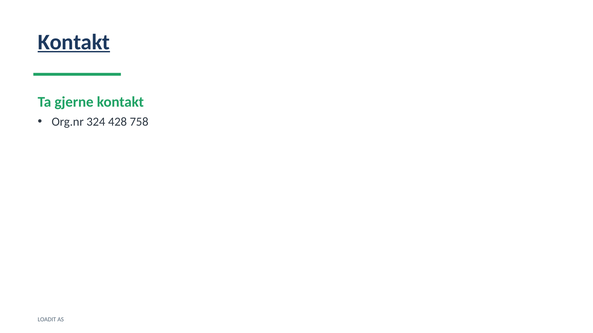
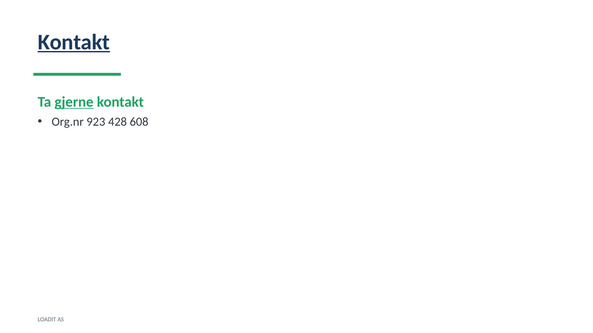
gjerne underline: none -> present (74, 102)
324: 324 -> 923 (96, 122)
758: 758 -> 608 (139, 122)
